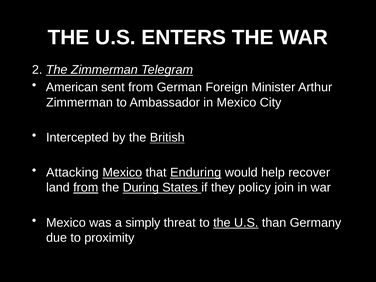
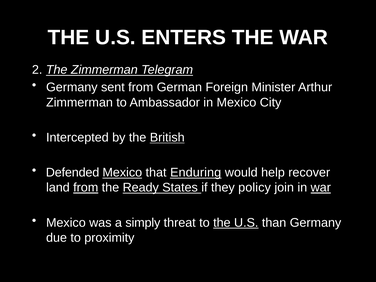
American: American -> Germany (72, 87)
Attacking: Attacking -> Defended (73, 173)
During: During -> Ready (141, 188)
war underline: none -> present (321, 188)
